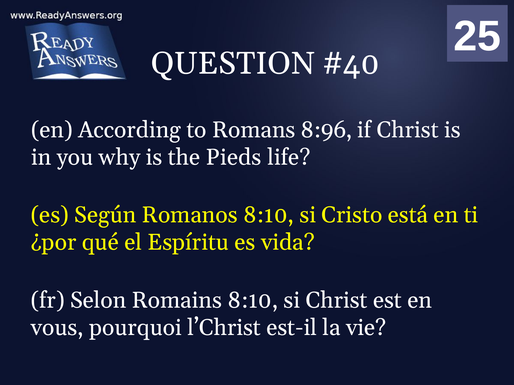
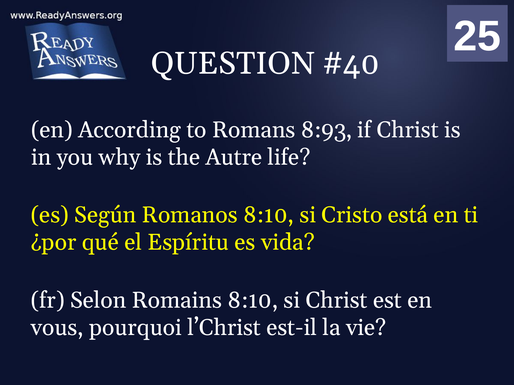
8:96: 8:96 -> 8:93 (326, 130)
Pieds: Pieds -> Autre (234, 157)
